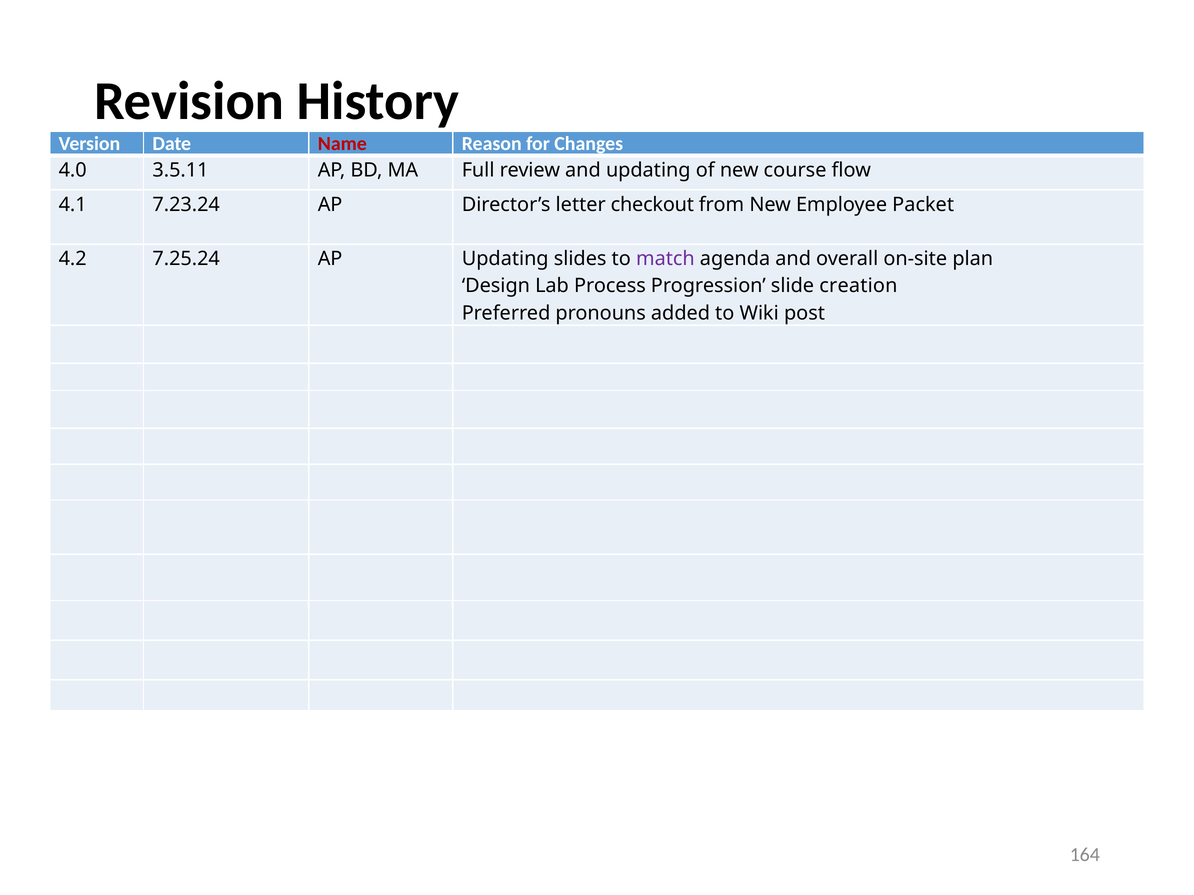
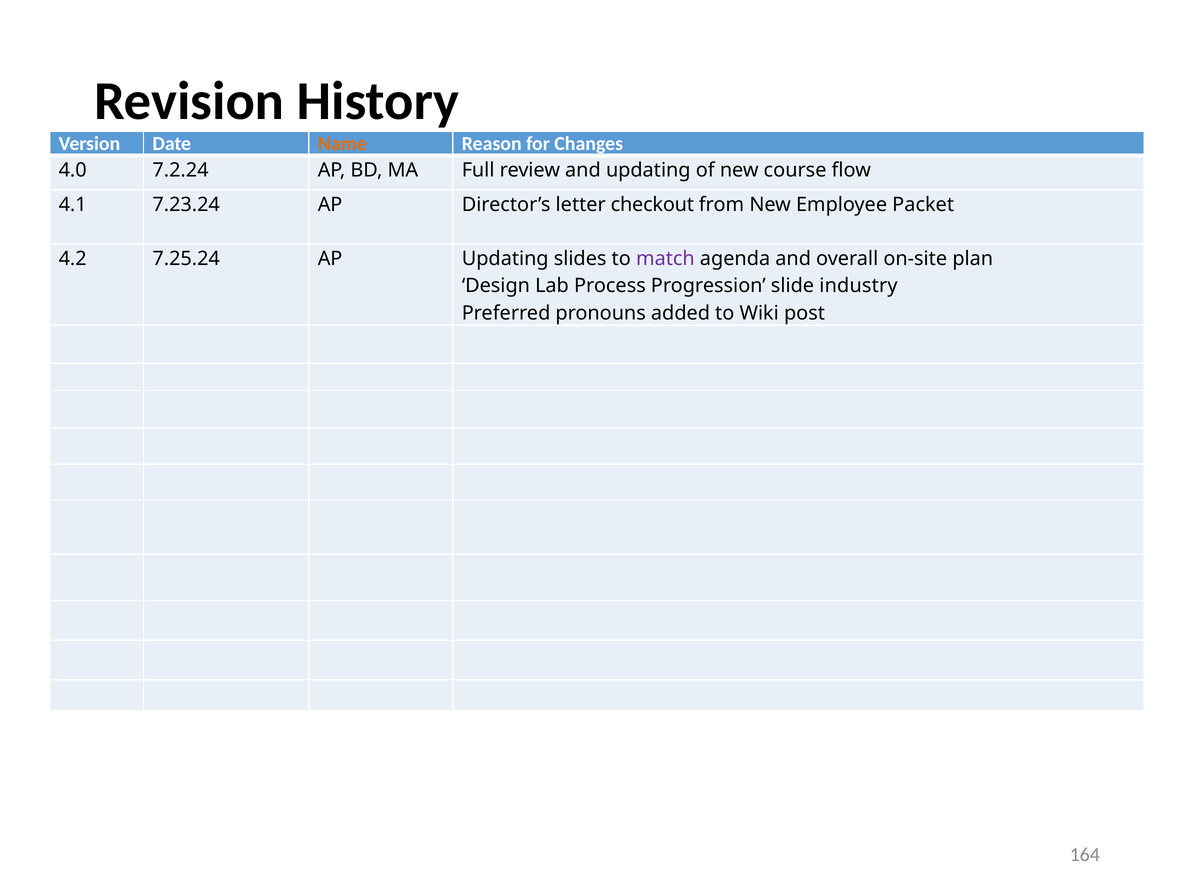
Name colour: red -> orange (342, 144)
3.5.11: 3.5.11 -> 7.2.24 (181, 170)
creation: creation -> industry (858, 286)
